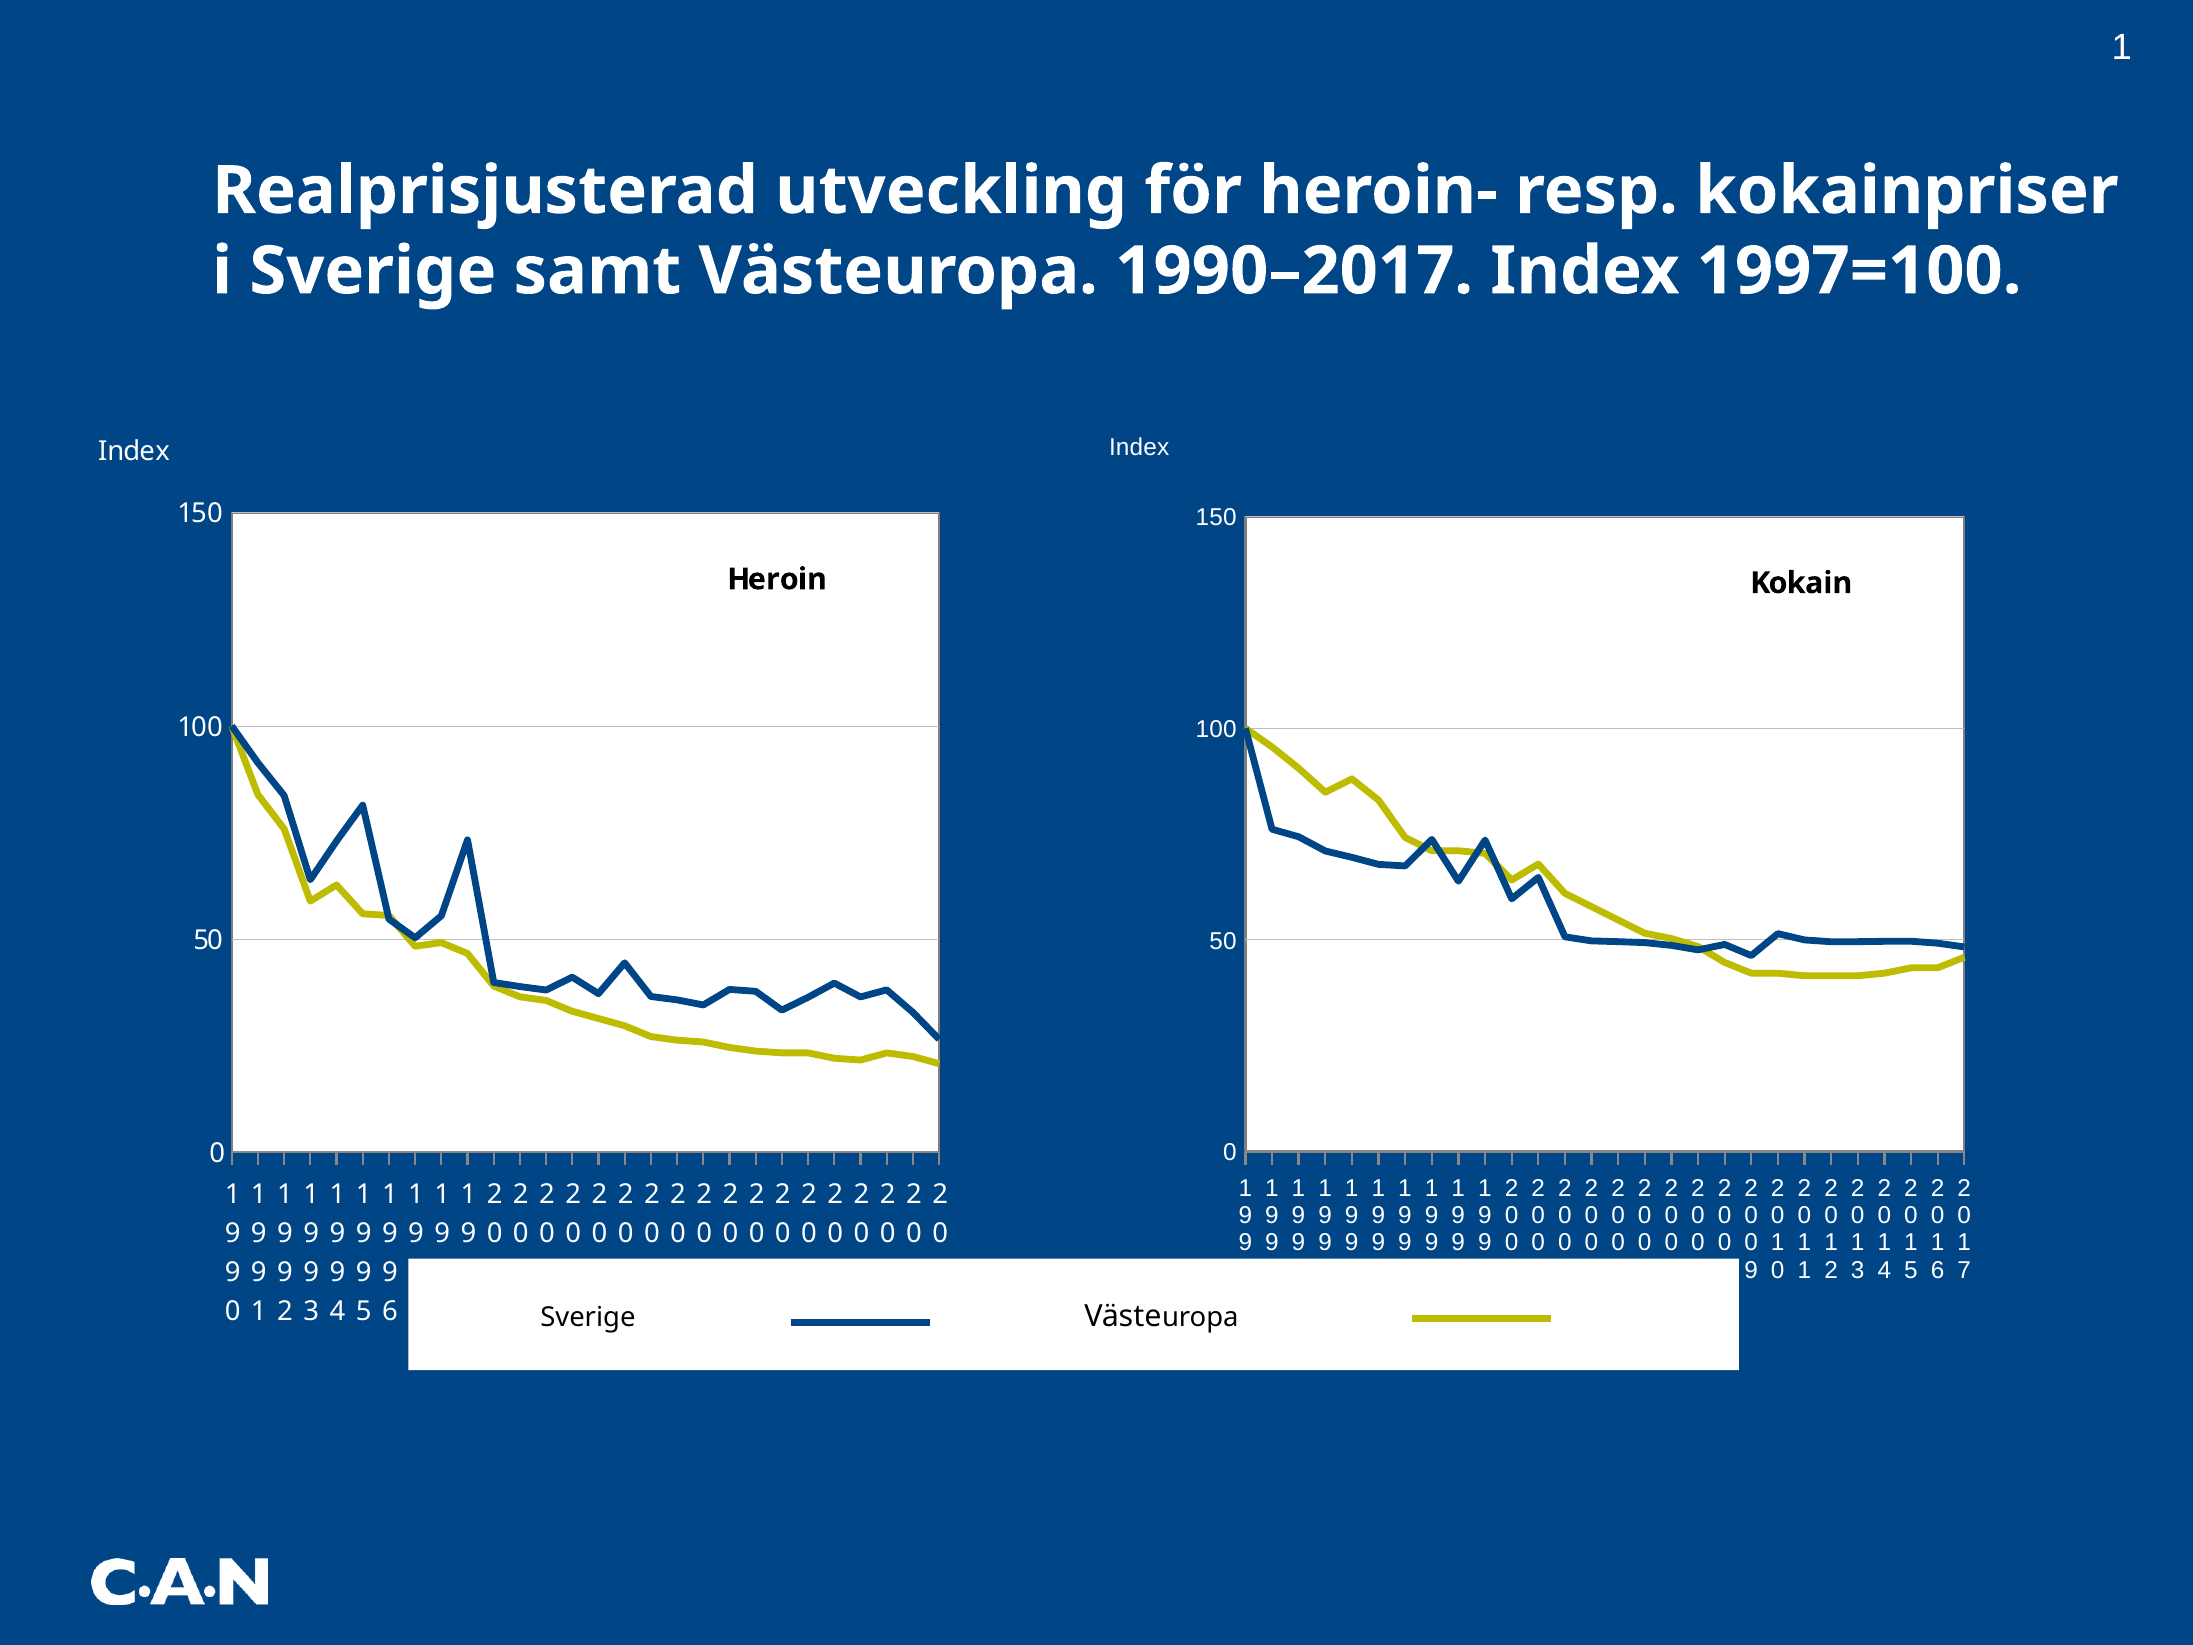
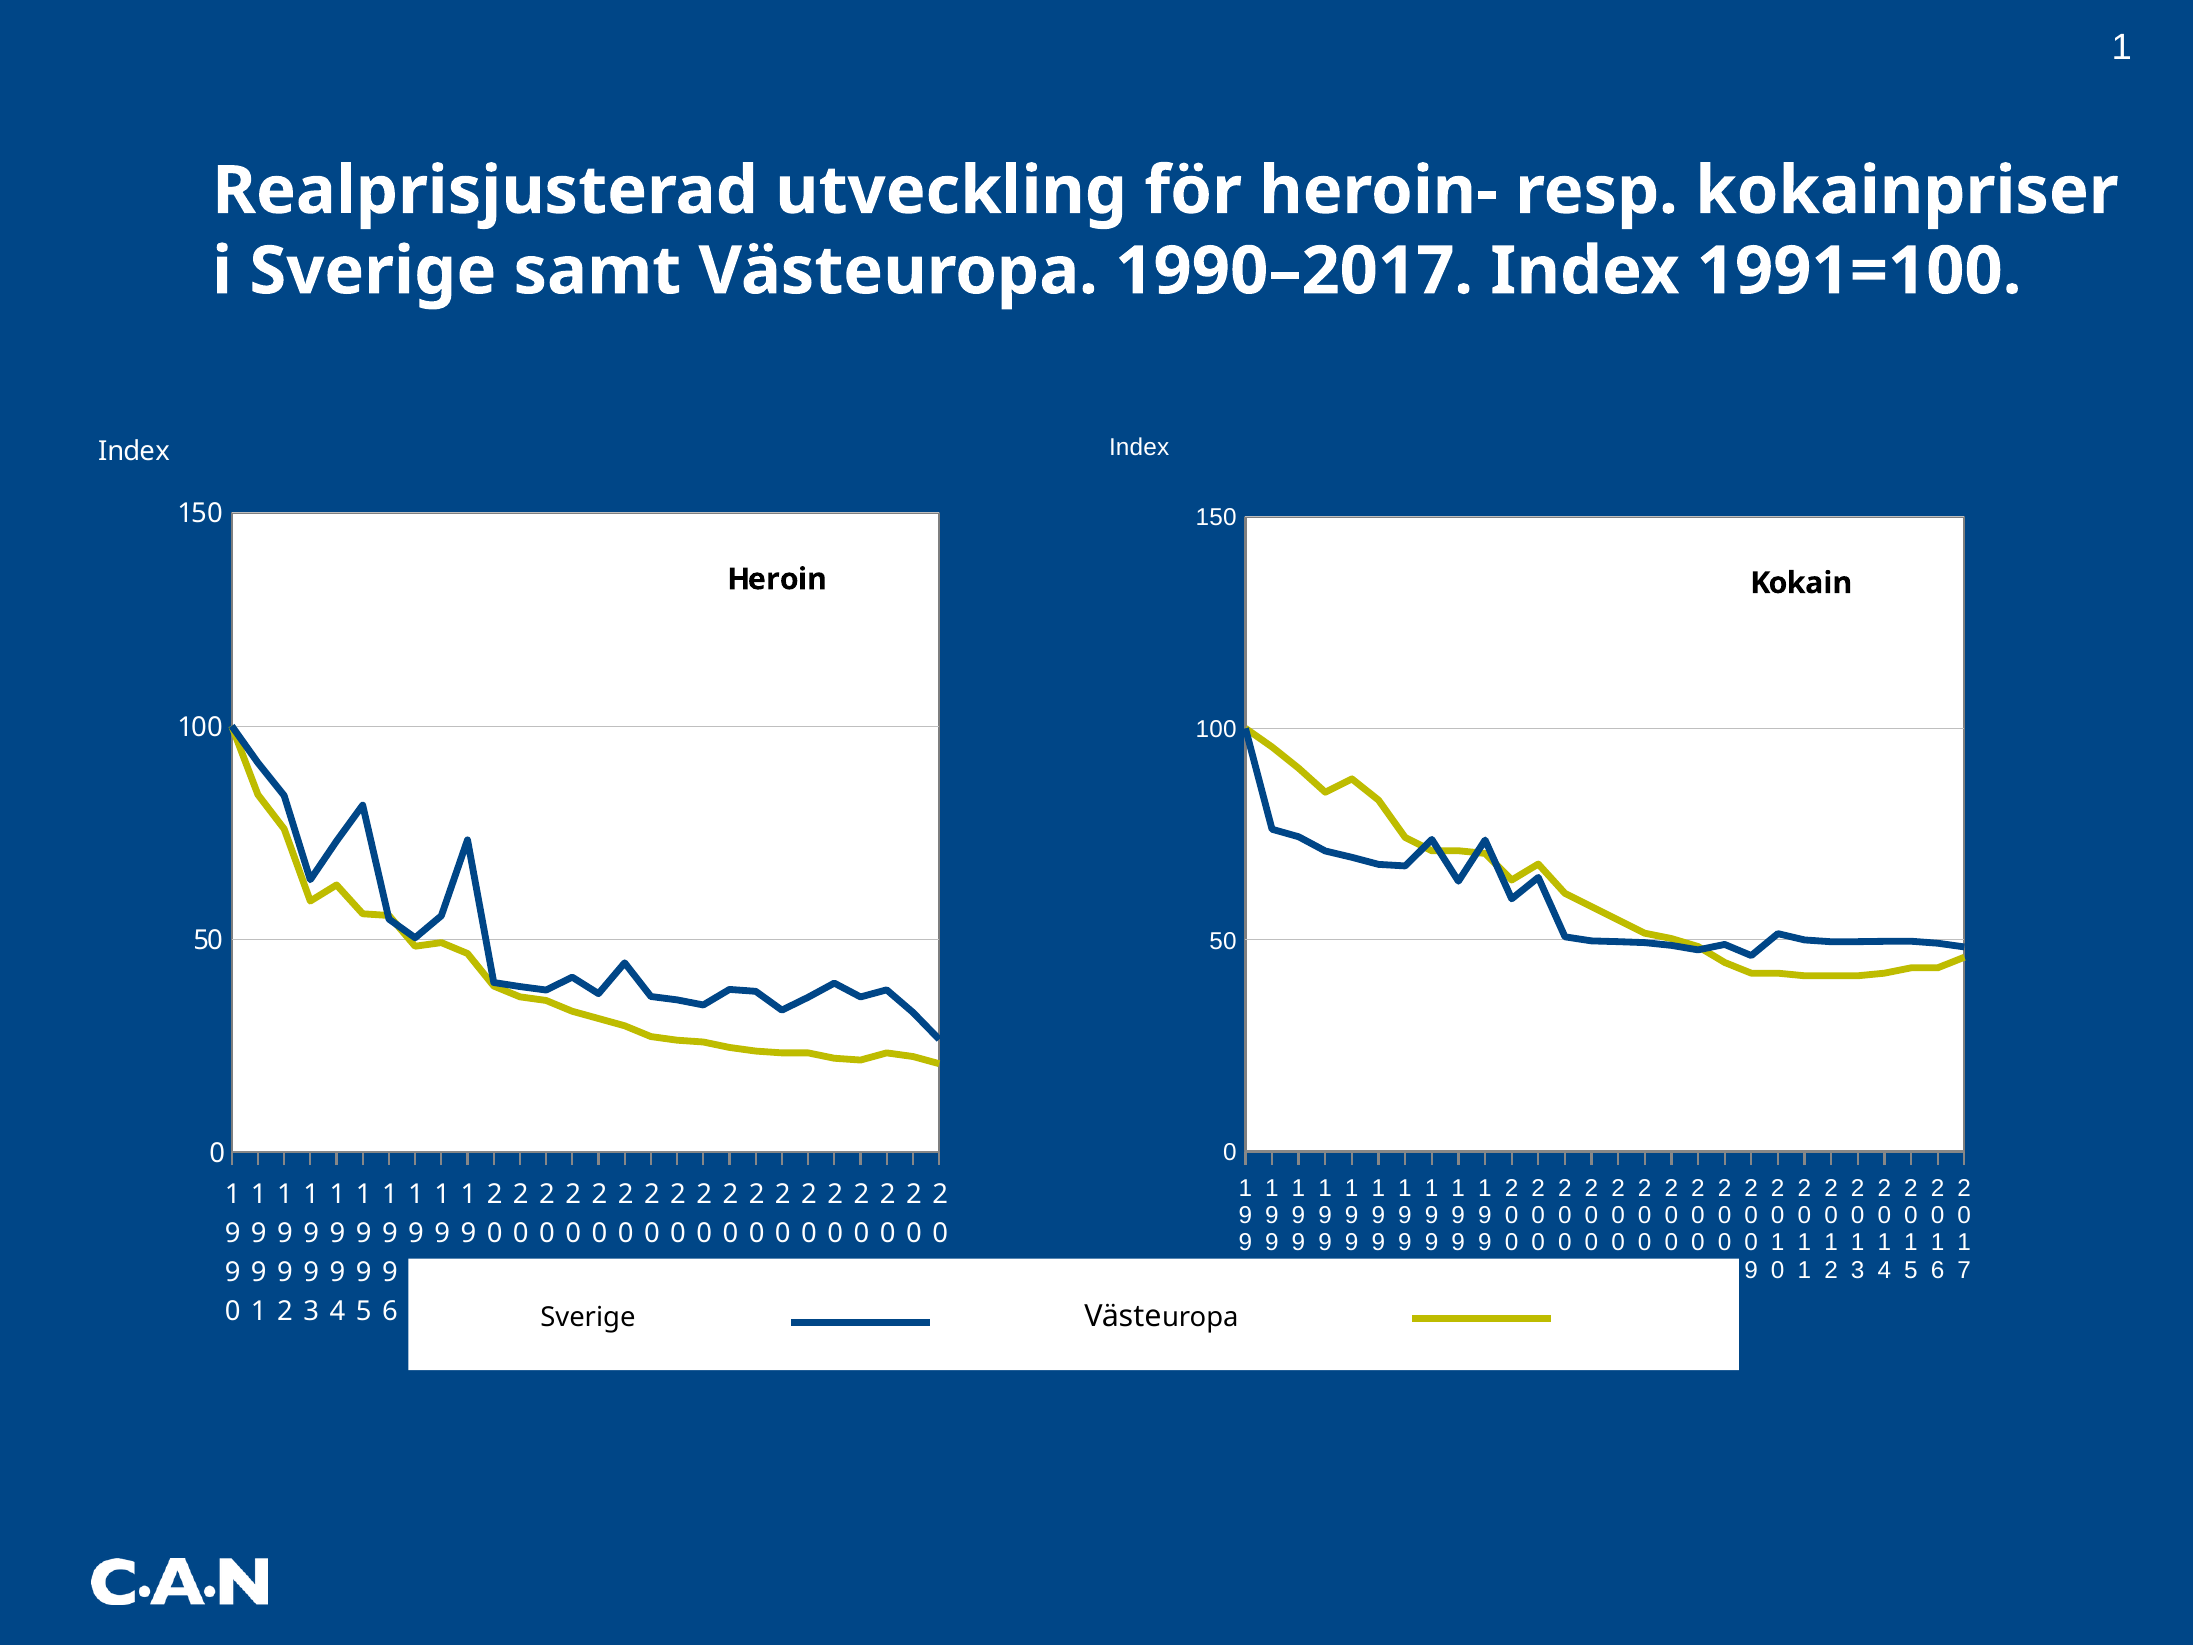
1997=100: 1997=100 -> 1991=100 (1859, 271)
